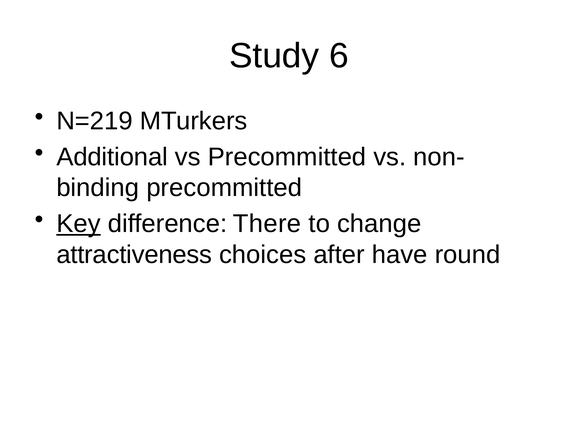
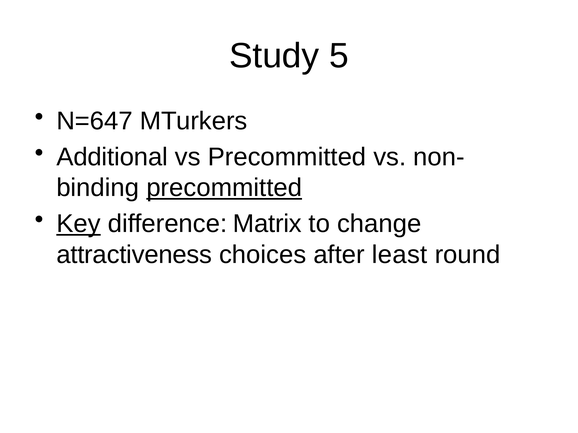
6: 6 -> 5 (339, 56)
N=219: N=219 -> N=647 (95, 121)
precommitted underline: none -> present (224, 188)
There: There -> Matrix (267, 224)
have: have -> least (400, 255)
